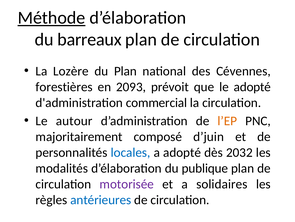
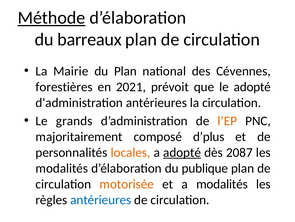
Lozère: Lozère -> Mairie (71, 71)
2093: 2093 -> 2021 (131, 87)
d'administration commercial: commercial -> antérieures (156, 102)
autour: autour -> grands (74, 121)
d’juin: d’juin -> d’plus (209, 136)
locales colour: blue -> orange (131, 152)
adopté underline: none -> present (182, 152)
2032: 2032 -> 2087 (239, 152)
motorisée colour: purple -> orange (127, 183)
a solidaires: solidaires -> modalités (222, 183)
